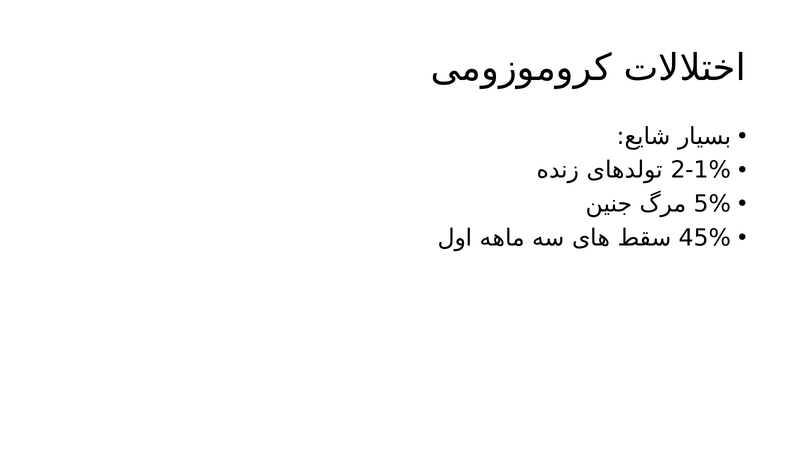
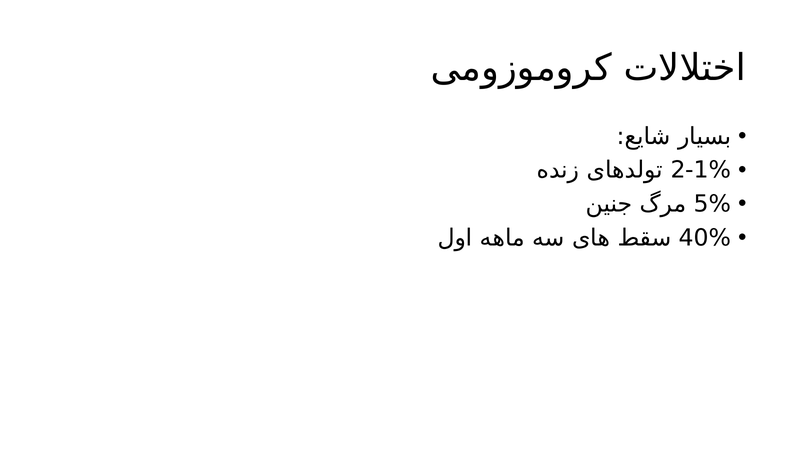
45%: 45% -> 40% (705, 238)
